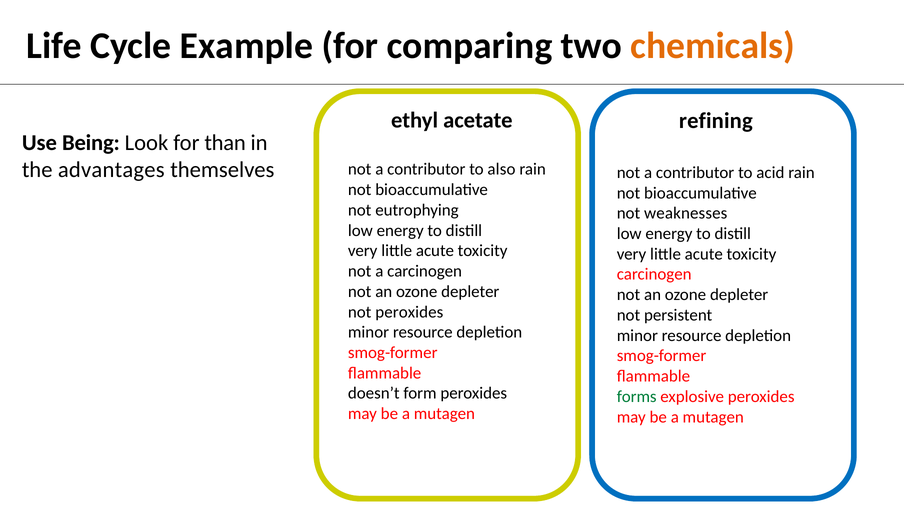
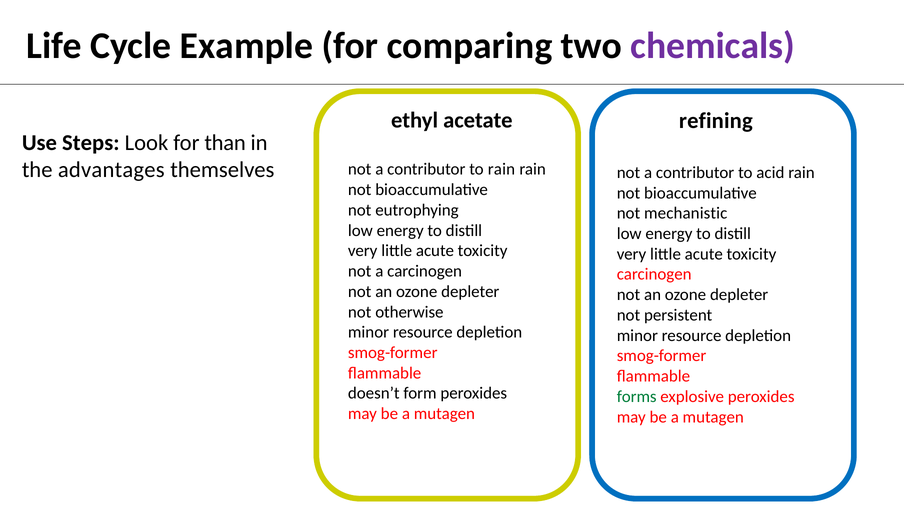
chemicals colour: orange -> purple (713, 46)
Being: Being -> Steps (91, 142)
to also: also -> rain (501, 169)
weaknesses: weaknesses -> mechanistic (686, 213)
not peroxides: peroxides -> otherwise (409, 312)
